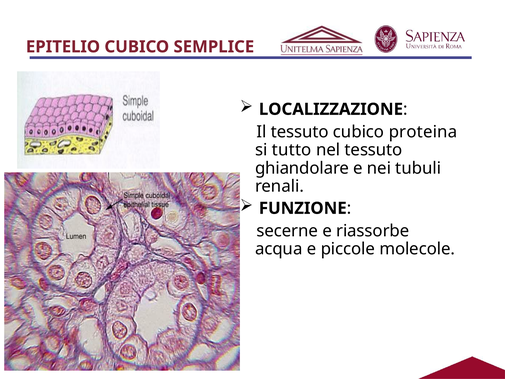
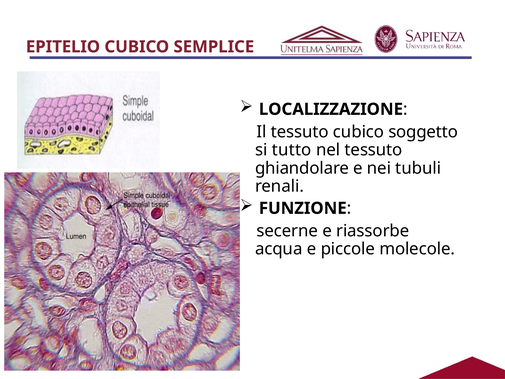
proteina: proteina -> soggetto (423, 132)
